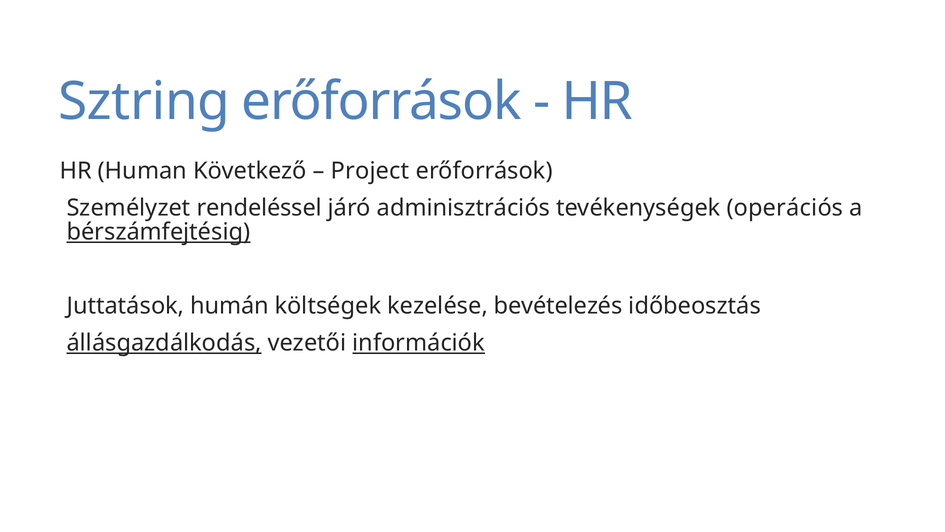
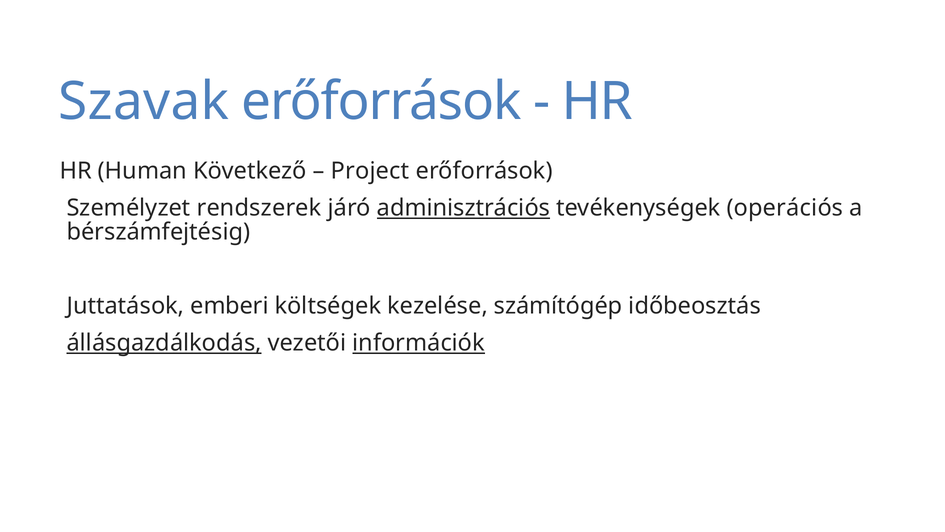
Sztring: Sztring -> Szavak (144, 102)
rendeléssel: rendeléssel -> rendszerek (259, 208)
adminisztrációs underline: none -> present (463, 208)
bérszámfejtésig underline: present -> none (158, 232)
humán: humán -> emberi (230, 306)
bevételezés: bevételezés -> számítógép (558, 306)
